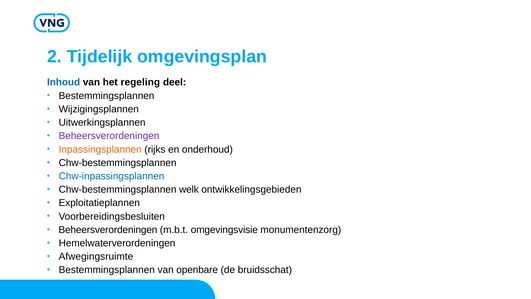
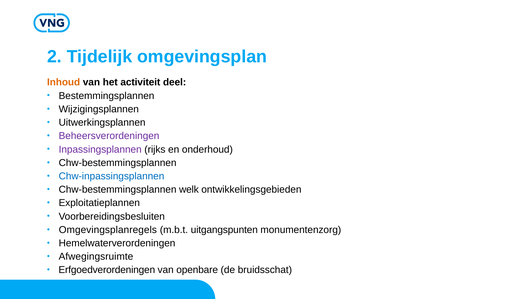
Inhoud colour: blue -> orange (64, 82)
regeling: regeling -> activiteit (140, 82)
Inpassingsplannen colour: orange -> purple (100, 149)
Beheersverordeningen: Beheersverordeningen -> Omgevingsplanregels (108, 230)
omgevingsvisie: omgevingsvisie -> uitgangspunten (224, 230)
Bestemmingsplannen: Bestemmingsplannen -> Erfgoedverordeningen (107, 270)
